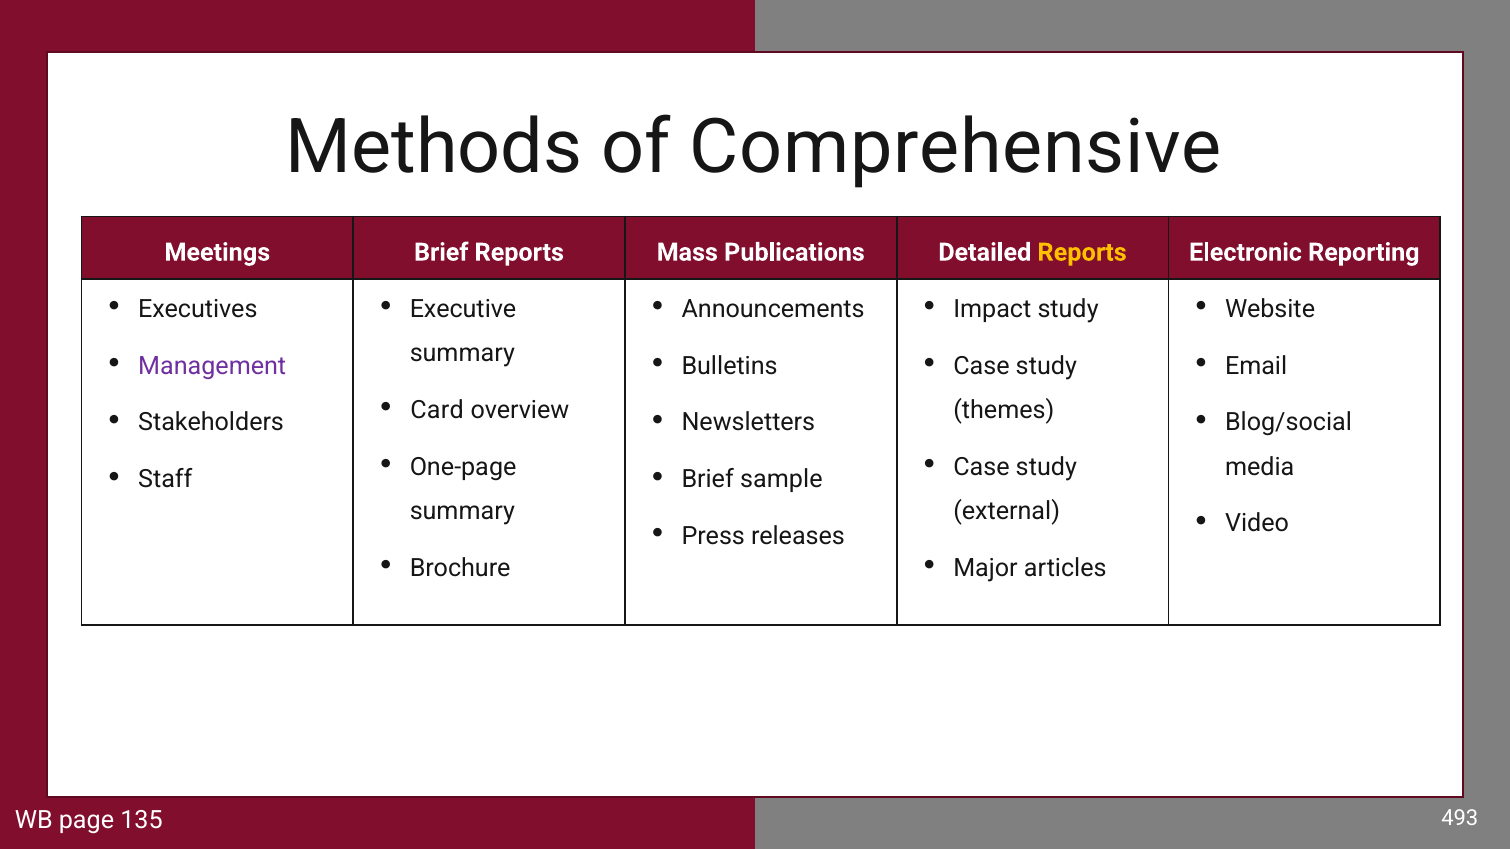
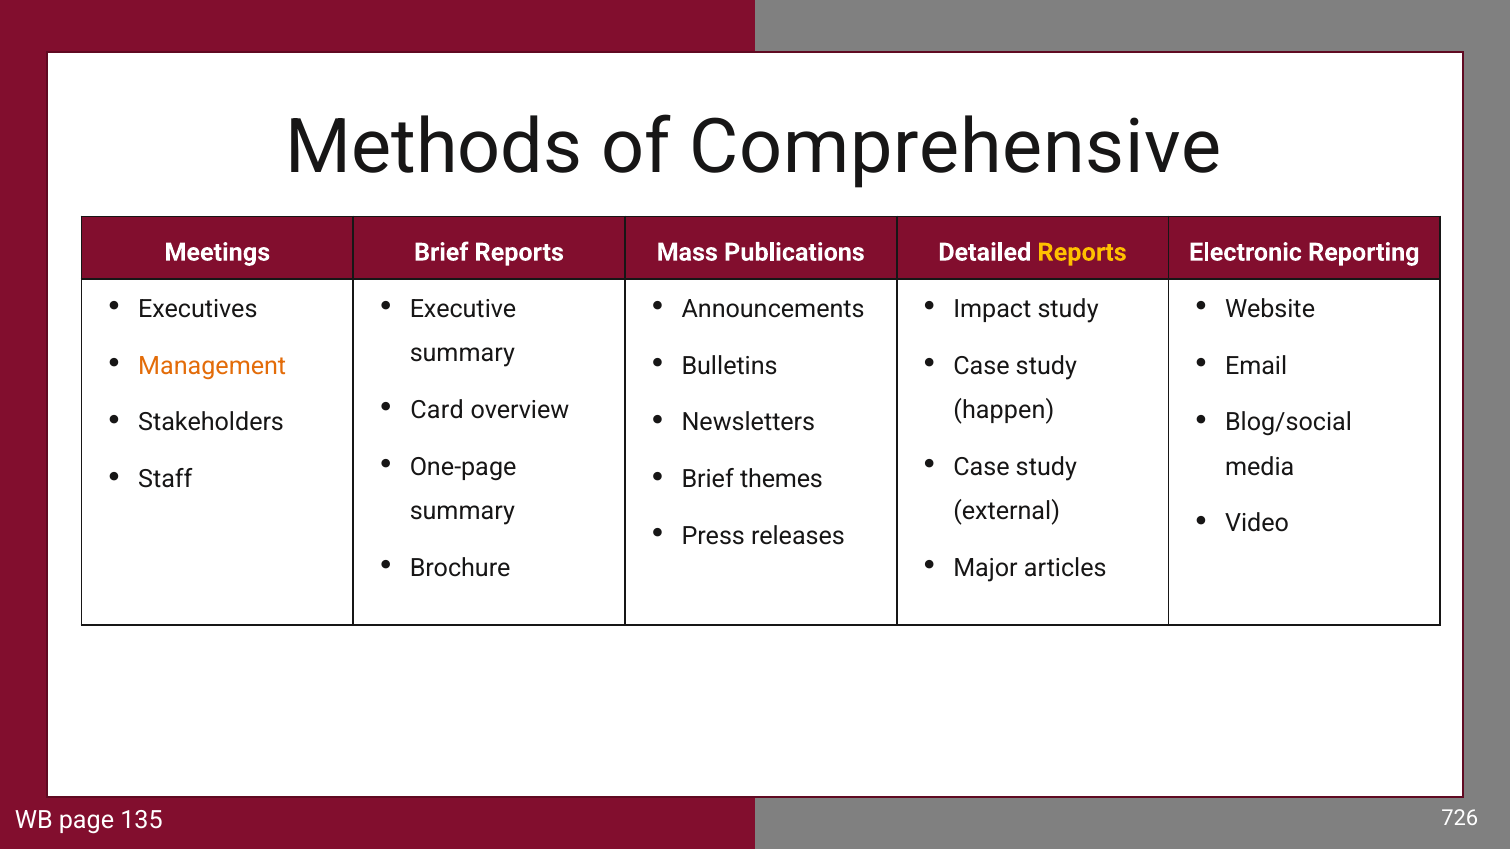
Management colour: purple -> orange (212, 366)
themes: themes -> happen (1004, 410)
sample: sample -> themes (781, 480)
493: 493 -> 726 (1460, 819)
